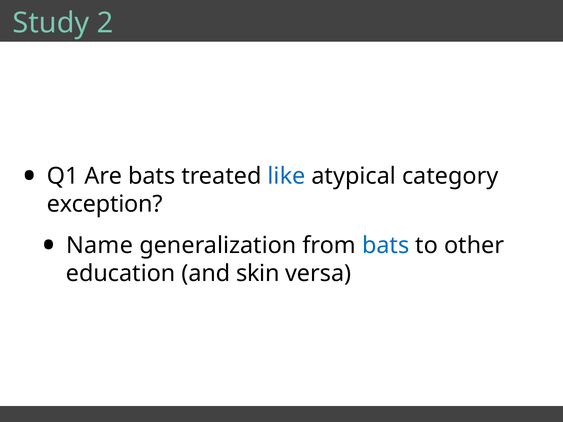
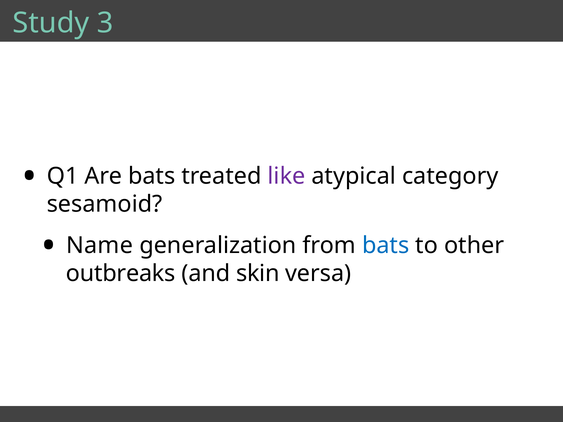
2: 2 -> 3 (105, 23)
like colour: blue -> purple (287, 176)
exception: exception -> sesamoid (105, 204)
education: education -> outbreaks (121, 274)
